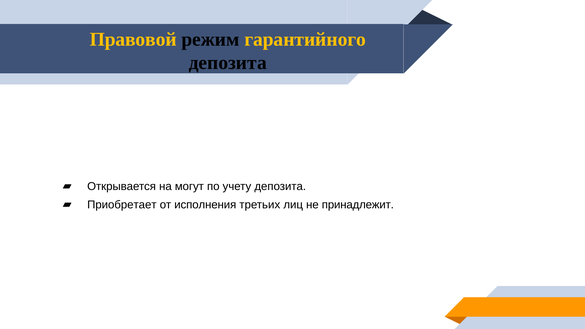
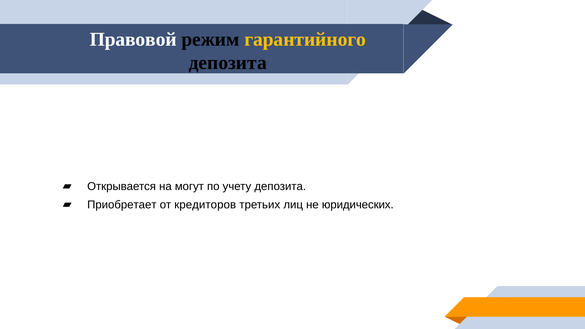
Правовой colour: yellow -> white (133, 39)
исполнения: исполнения -> кредиторов (205, 205)
принадлежит: принадлежит -> юридических (358, 205)
